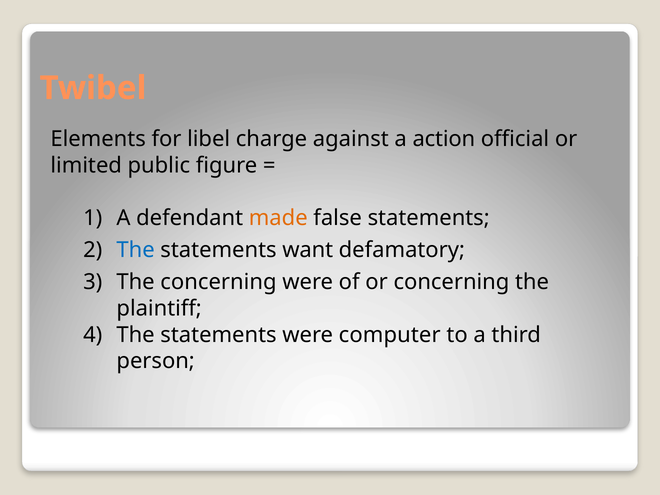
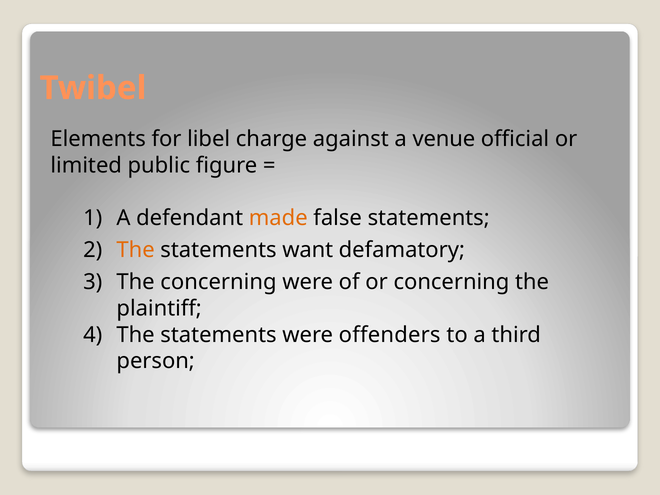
action: action -> venue (444, 139)
The colour: blue -> orange (136, 250)
computer: computer -> offenders (390, 335)
